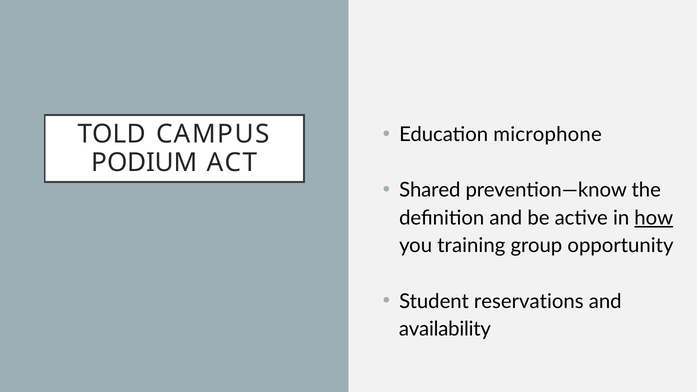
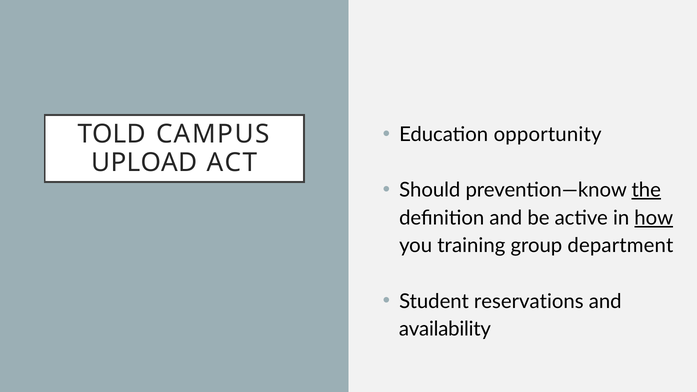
microphone: microphone -> opportunity (548, 134)
PODIUM: PODIUM -> UPLOAD (144, 162)
Shared: Shared -> Should (430, 190)
the underline: none -> present (646, 190)
opportunity: opportunity -> department (620, 246)
